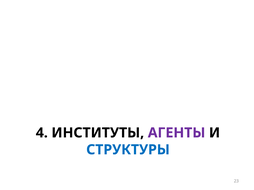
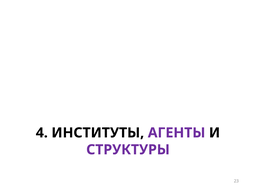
СТРУКТУРЫ colour: blue -> purple (128, 150)
